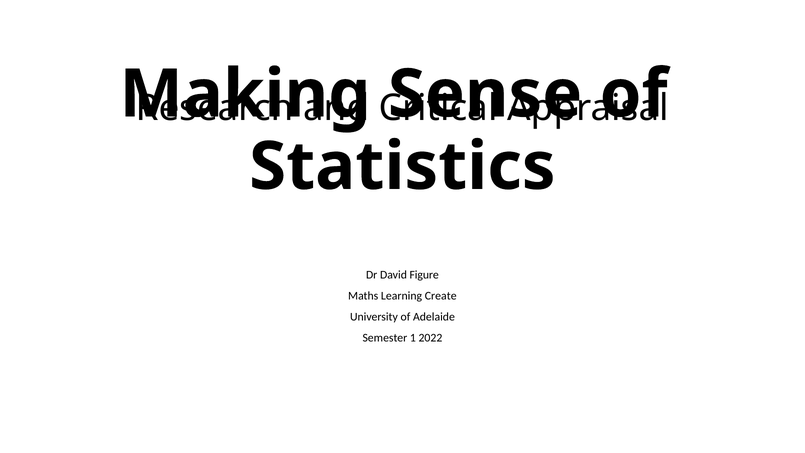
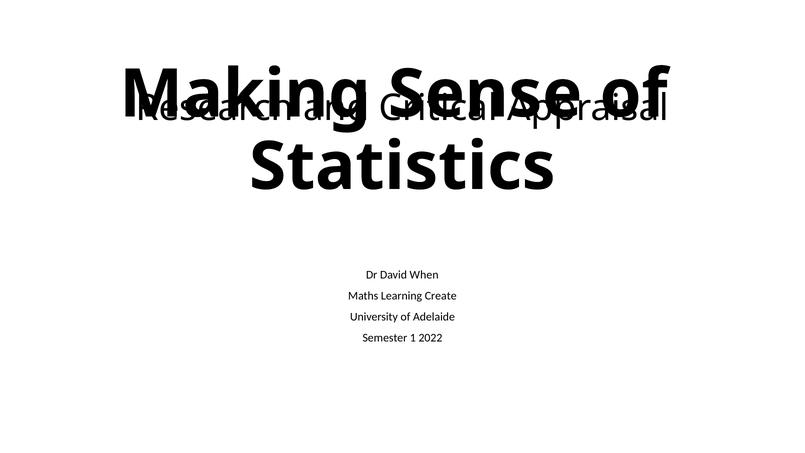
Figure: Figure -> When (424, 275)
